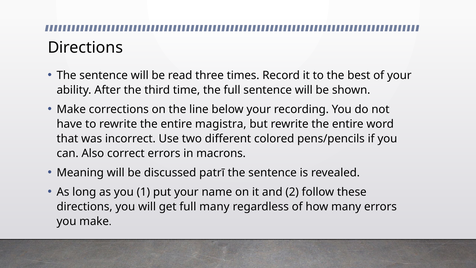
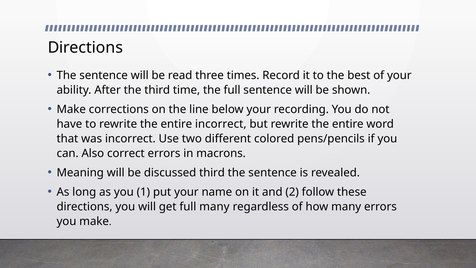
entire magistra: magistra -> incorrect (221, 124)
discussed patrī: patrī -> third (212, 173)
